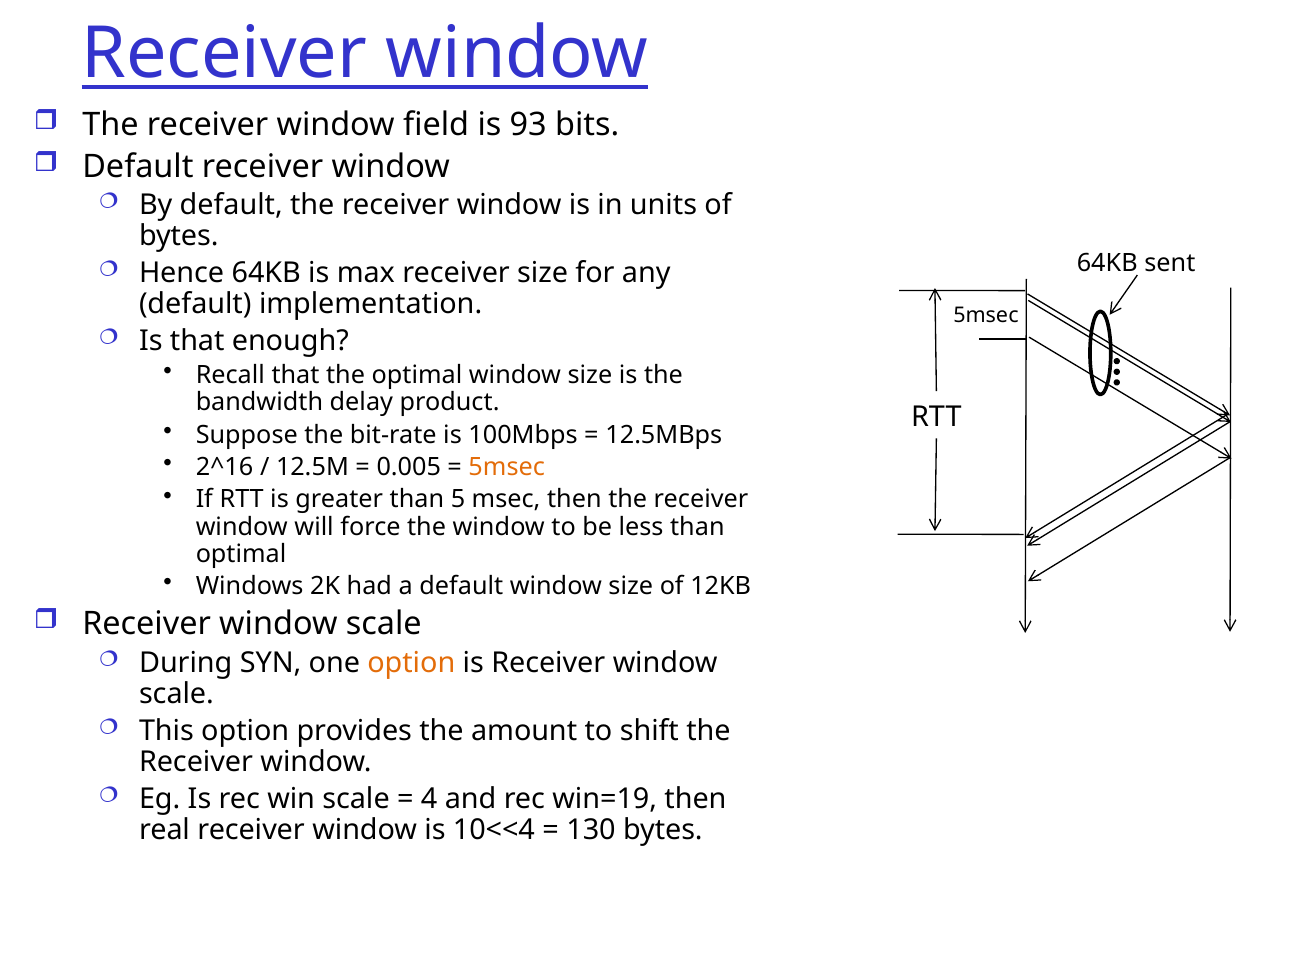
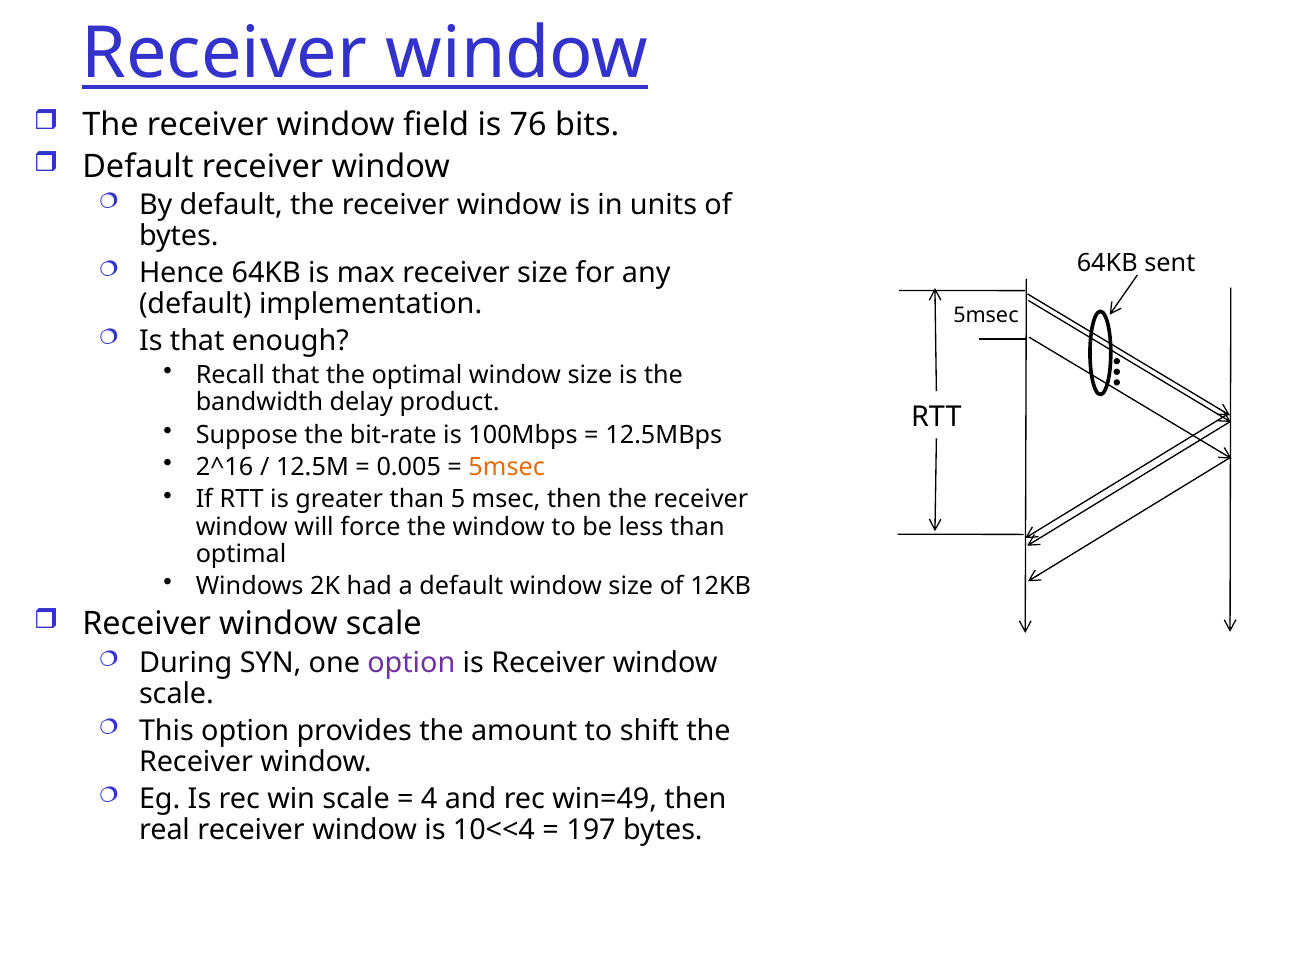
93: 93 -> 76 (528, 125)
option colour: orange -> purple (411, 663)
win=19: win=19 -> win=49 (605, 799)
130: 130 -> 197 (591, 830)
